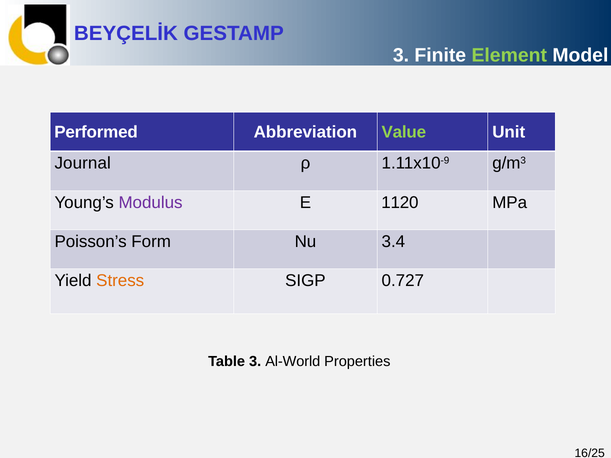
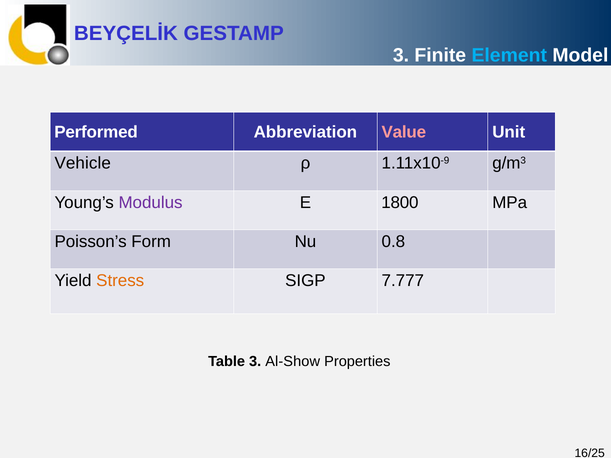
Element colour: light green -> light blue (509, 55)
Value colour: light green -> pink (404, 132)
Journal: Journal -> Vehicle (83, 163)
1120: 1120 -> 1800 (400, 203)
3.4: 3.4 -> 0.8 (393, 242)
0.727: 0.727 -> 7.777 (403, 281)
Al-World: Al-World -> Al-Show (293, 362)
